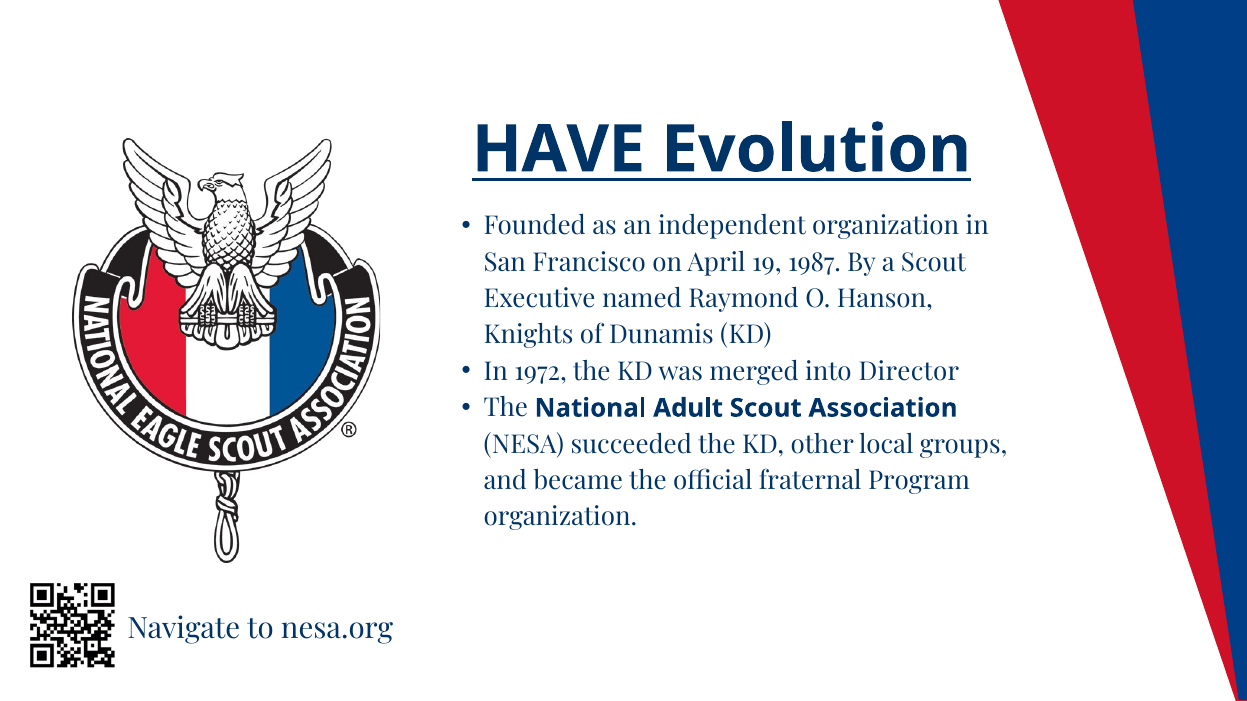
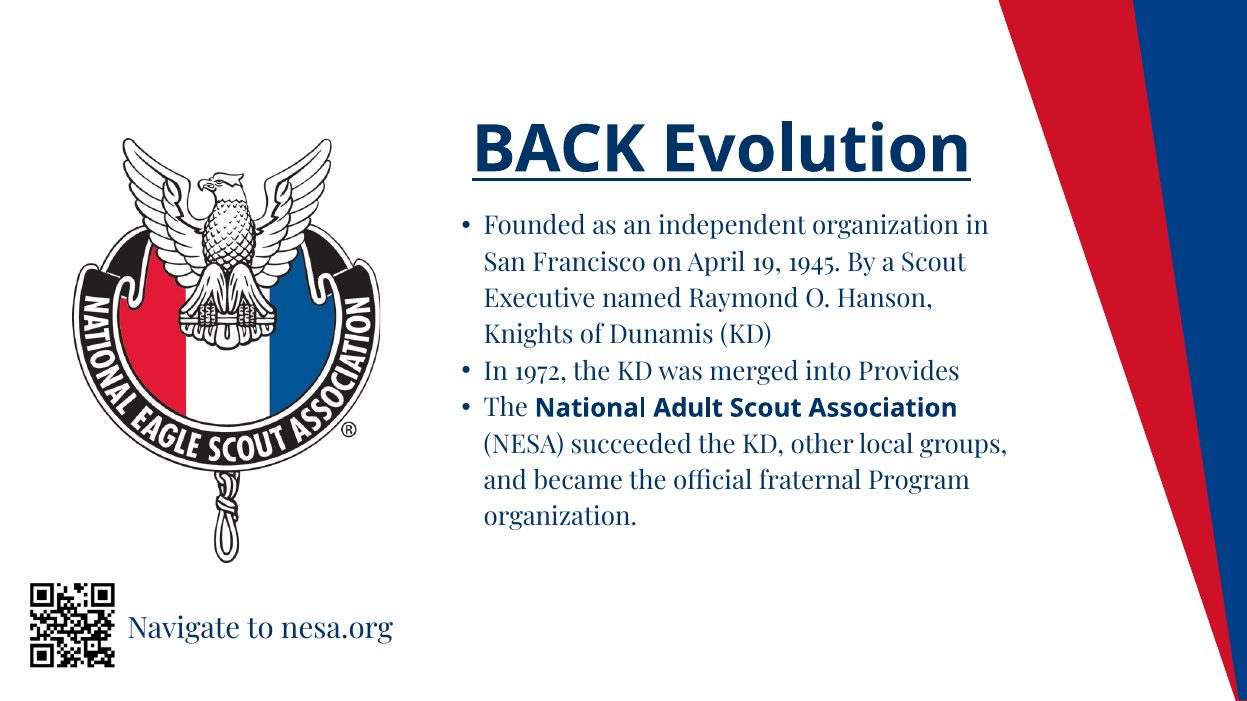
HAVE: HAVE -> BACK (559, 150)
1987: 1987 -> 1945 (814, 263)
Director: Director -> Provides (909, 372)
